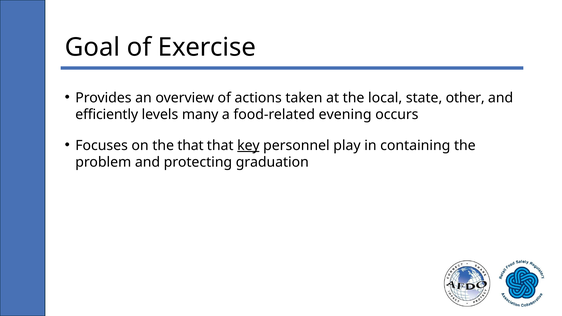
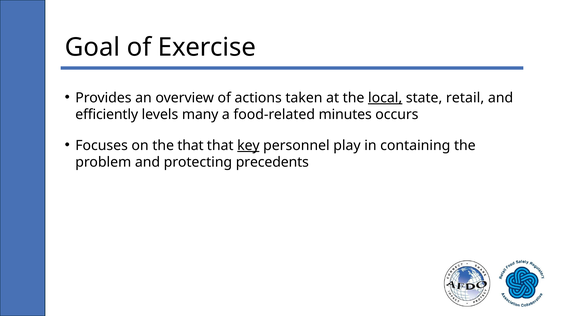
local underline: none -> present (385, 98)
other: other -> retail (465, 98)
evening: evening -> minutes (345, 115)
graduation: graduation -> precedents (272, 162)
